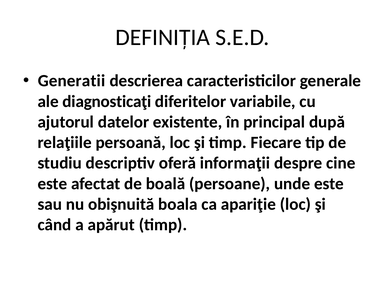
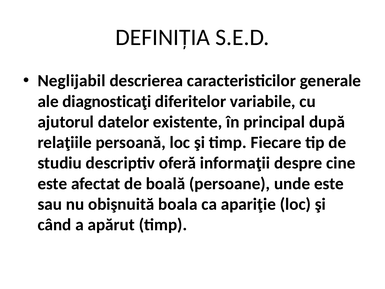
Generatii: Generatii -> Neglijabil (72, 81)
